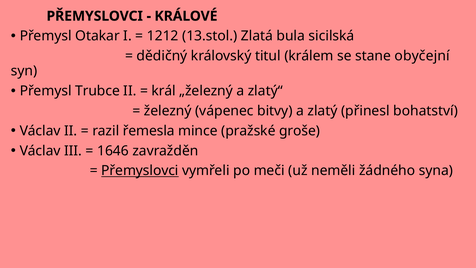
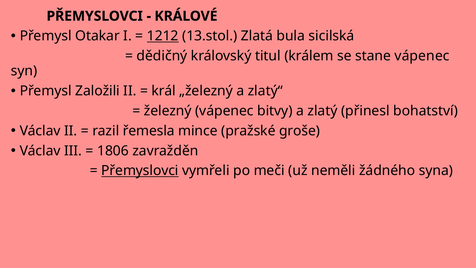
1212 underline: none -> present (163, 36)
stane obyčejní: obyčejní -> vápenec (422, 56)
Trubce: Trubce -> Založili (98, 91)
1646: 1646 -> 1806 (113, 151)
